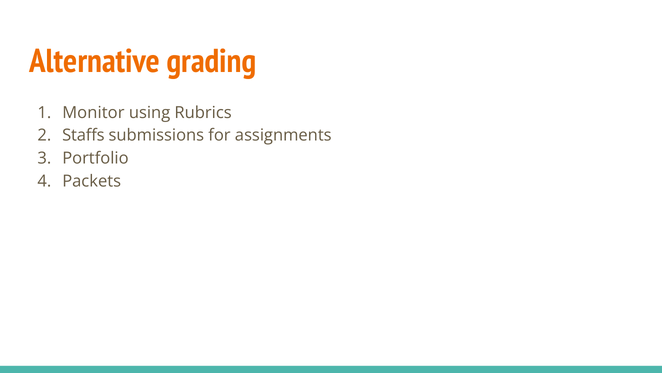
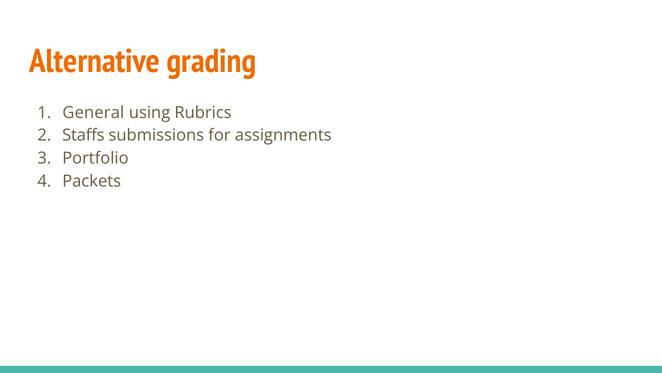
Monitor: Monitor -> General (93, 112)
